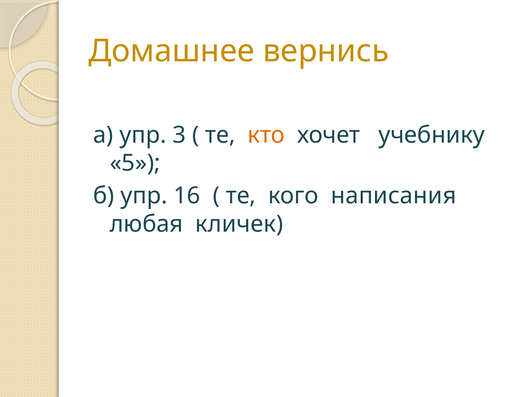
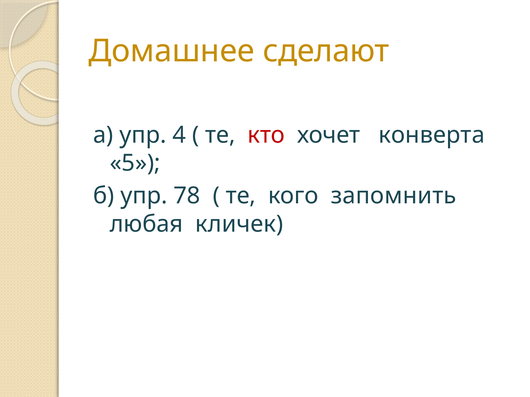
вернись: вернись -> сделают (326, 51)
3: 3 -> 4 (179, 135)
кто colour: orange -> red (266, 135)
учебнику: учебнику -> конверта (432, 135)
16: 16 -> 78 (187, 196)
написания: написания -> запомнить (394, 196)
